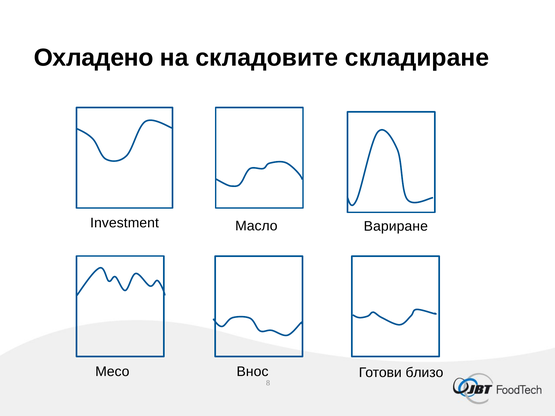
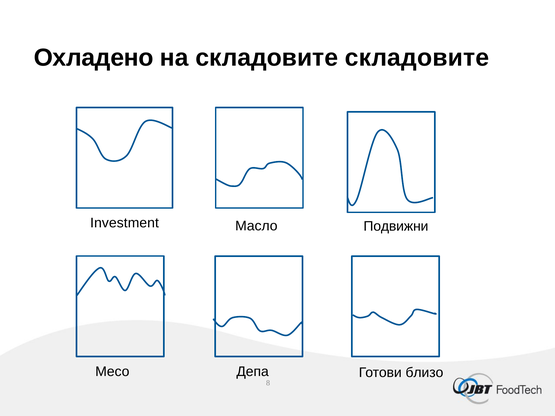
складовите складиране: складиране -> складовите (417, 58)
Вариране: Вариране -> Подвижни (396, 226)
Внос: Внос -> Депа (253, 372)
